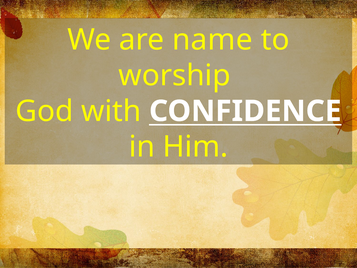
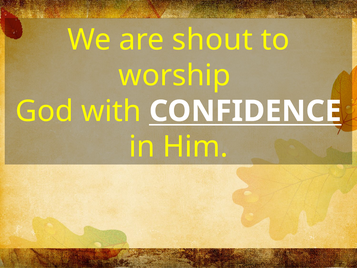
name: name -> shout (212, 40)
